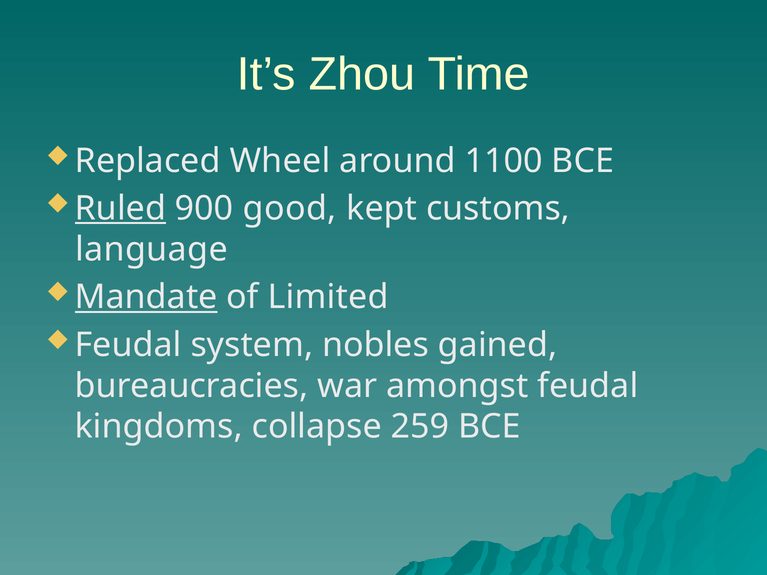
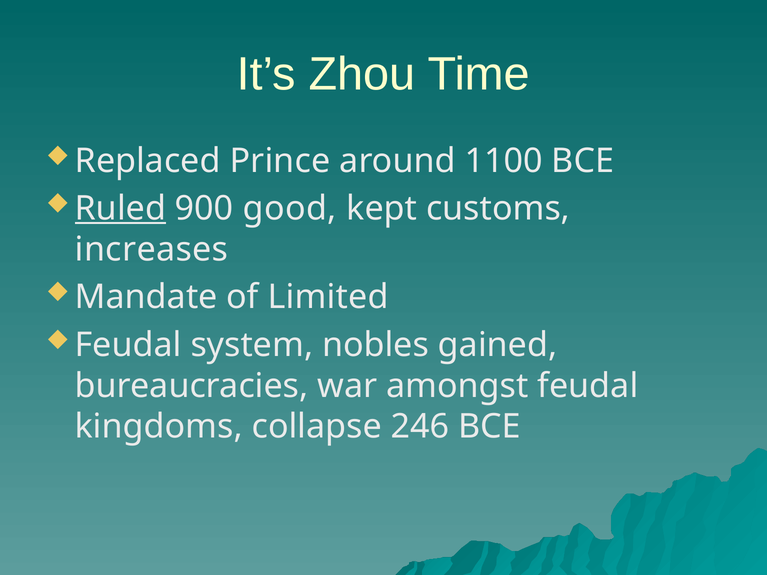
Wheel: Wheel -> Prince (280, 161)
language: language -> increases (152, 250)
Mandate underline: present -> none (146, 297)
259: 259 -> 246 (420, 427)
